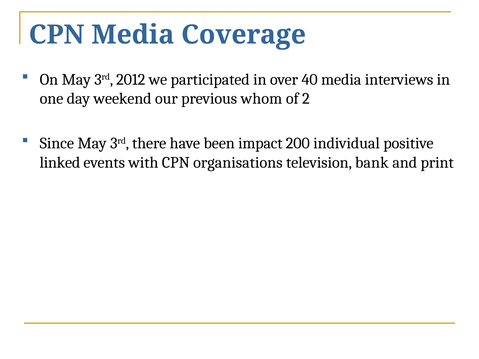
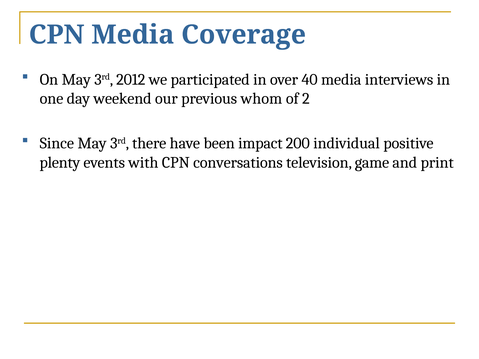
linked: linked -> plenty (60, 163)
organisations: organisations -> conversations (238, 163)
bank: bank -> game (372, 163)
